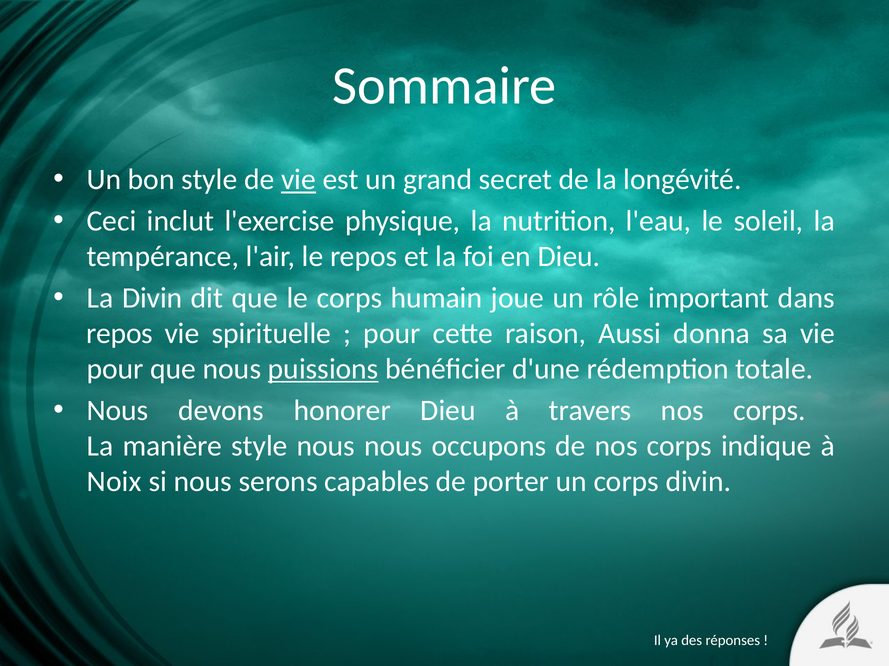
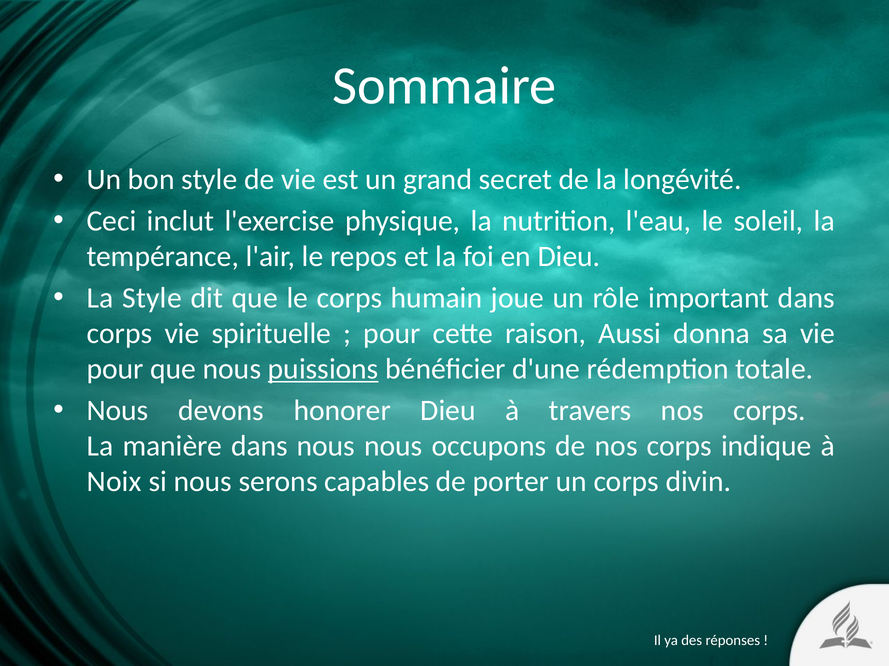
vie underline: present -> none (299, 180)
La Divin: Divin -> Style (152, 298)
repos: repos -> corps (120, 334)
manière style: style -> dans (259, 447)
